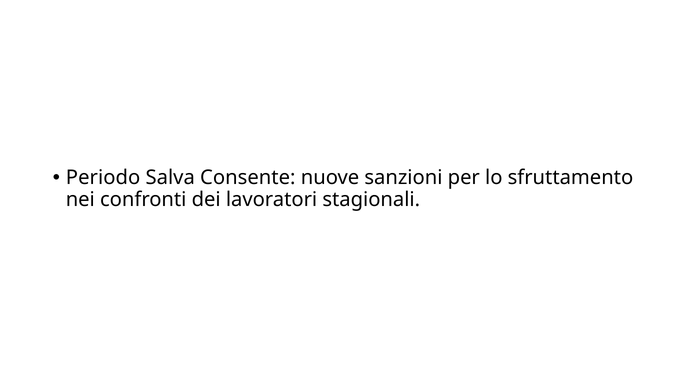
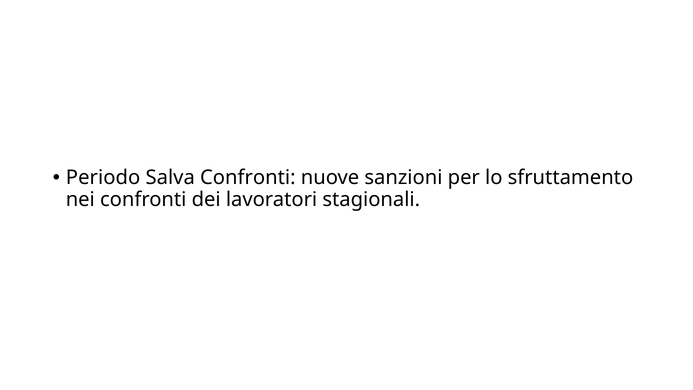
Salva Consente: Consente -> Confronti (248, 178)
